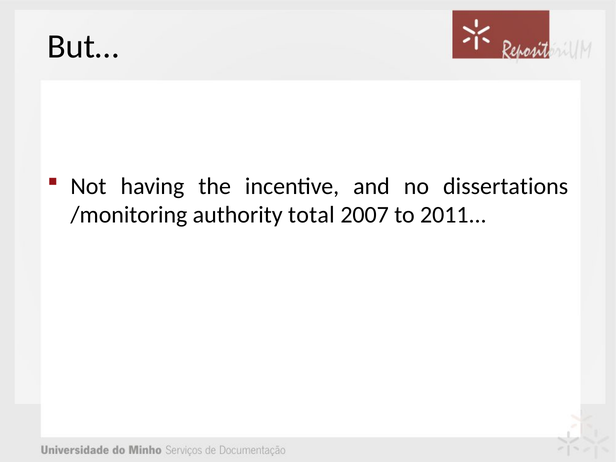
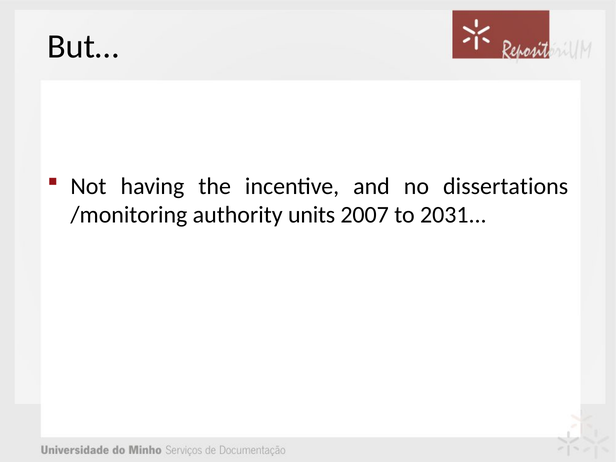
total: total -> units (312, 215)
2011: 2011 -> 2031 (453, 215)
